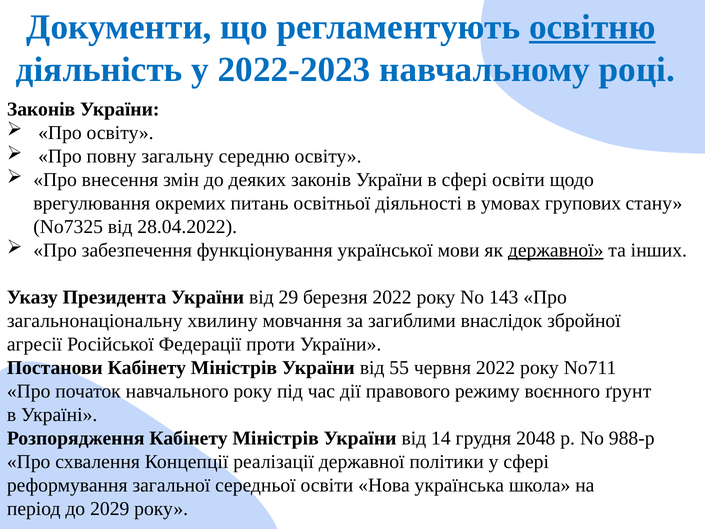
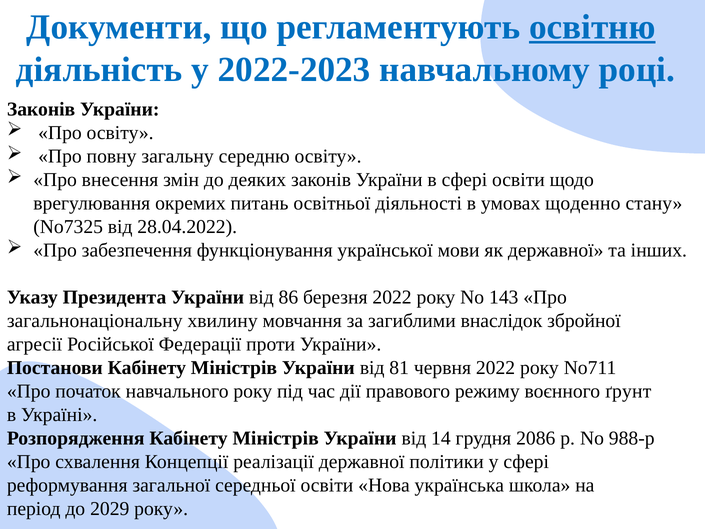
групових: групових -> щоденно (583, 203)
державної underline: present -> none (556, 250)
29: 29 -> 86 (288, 297)
55: 55 -> 81 (399, 368)
2048: 2048 -> 2086 (536, 438)
